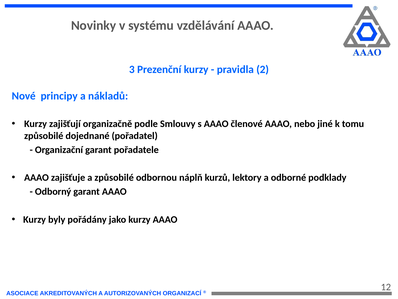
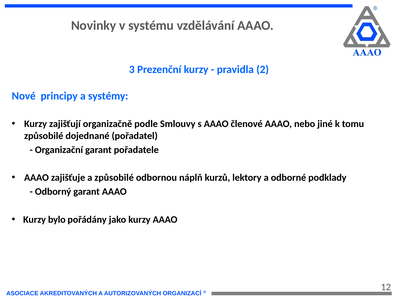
nákladů: nákladů -> systémy (108, 96)
byly: byly -> bylo (57, 219)
